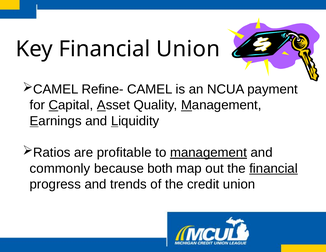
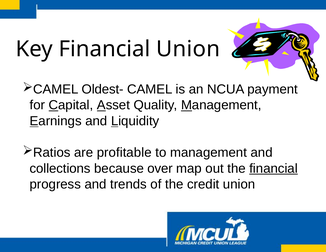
Refine-: Refine- -> Oldest- (103, 89)
management underline: present -> none (208, 153)
commonly: commonly -> collections (60, 168)
both: both -> over (160, 168)
